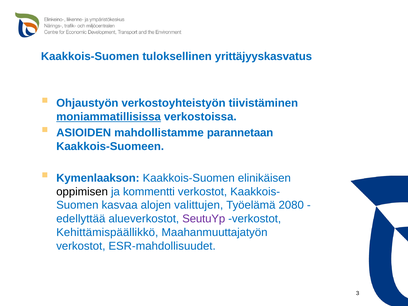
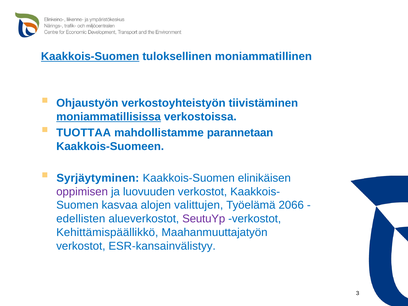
Kaakkois-Suomen underline: none -> present (90, 57)
yrittäjyyskasvatus: yrittäjyyskasvatus -> moniammatillinen (263, 57)
ASIOIDEN: ASIOIDEN -> TUOTTAA (84, 133)
Kymenlaakson: Kymenlaakson -> Syrjäytyminen (98, 178)
oppimisen colour: black -> purple (82, 192)
kommentti: kommentti -> luovuuden (149, 192)
2080: 2080 -> 2066 (291, 205)
edellyttää: edellyttää -> edellisten (81, 219)
ESR-mahdollisuudet: ESR-mahdollisuudet -> ESR-kansainvälistyy (162, 246)
